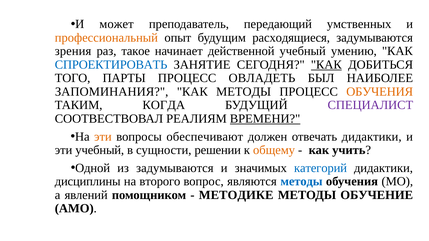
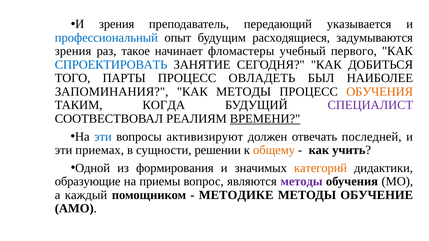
И может: может -> зрения (117, 24)
умственных: умственных -> указывается (359, 24)
профессиональный colour: orange -> blue (106, 38)
действенной: действенной -> фломастеры (241, 51)
умению: умению -> первого (354, 51)
КАК underline: present -> none (326, 65)
эти colour: orange -> blue (103, 137)
обеспечивают: обеспечивают -> активизируют (205, 137)
отвечать дидактики: дидактики -> последней (372, 137)
эти учебный: учебный -> приемах (100, 150)
из задумываются: задумываются -> формирования (175, 168)
категорий colour: blue -> orange (321, 168)
дисциплины: дисциплины -> образующие (88, 182)
второго: второго -> приемы (160, 182)
методы colour: blue -> purple (302, 182)
явлений: явлений -> каждый (86, 195)
